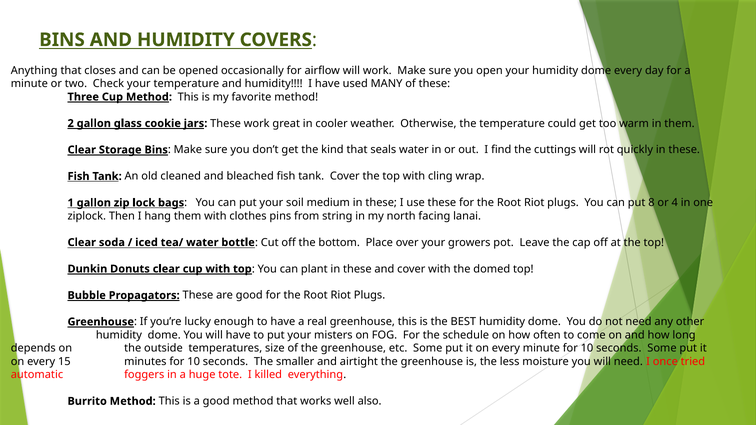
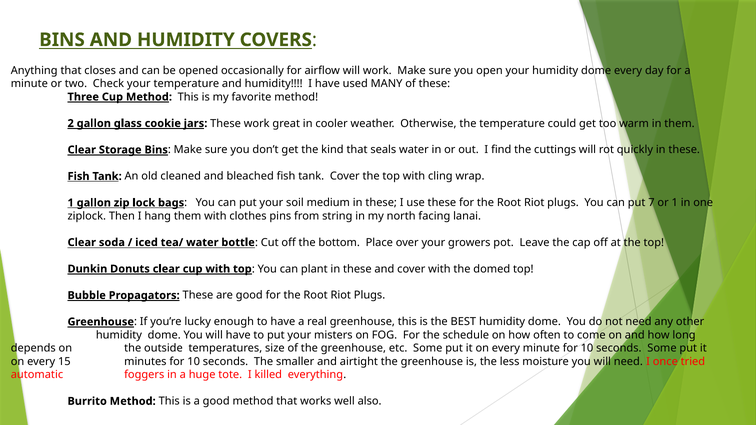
8: 8 -> 7 (651, 203)
or 4: 4 -> 1 (675, 203)
